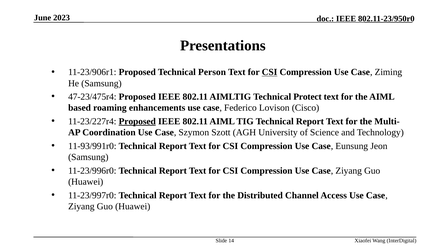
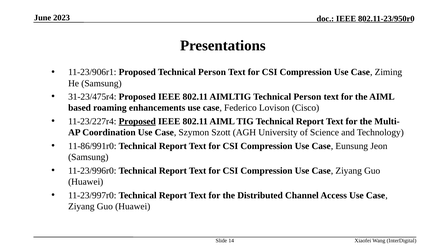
CSI underline: present -> none (270, 72)
47-23/475r4: 47-23/475r4 -> 31-23/475r4 (92, 97)
AIMLTIG Technical Protect: Protect -> Person (307, 97)
11-93/991r0: 11-93/991r0 -> 11-86/991r0 (92, 146)
